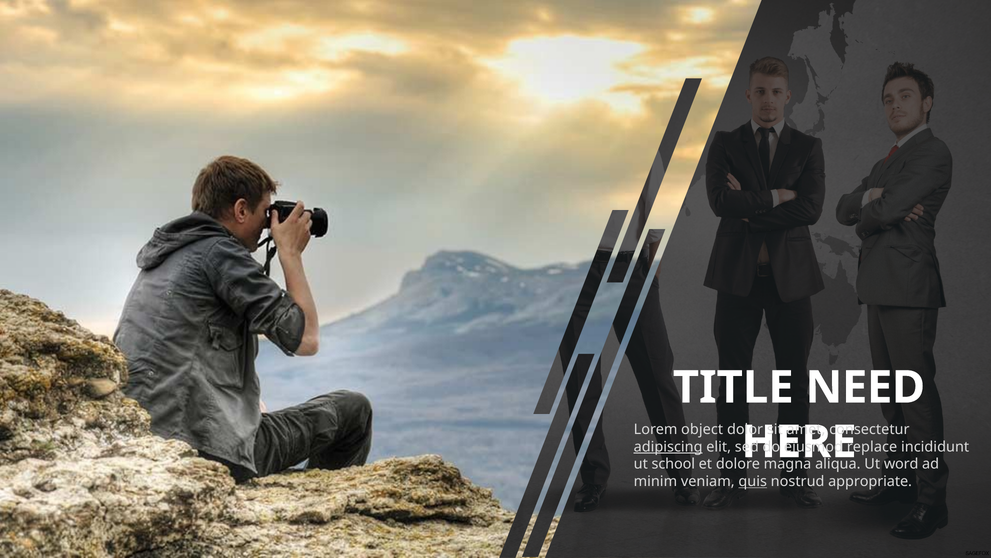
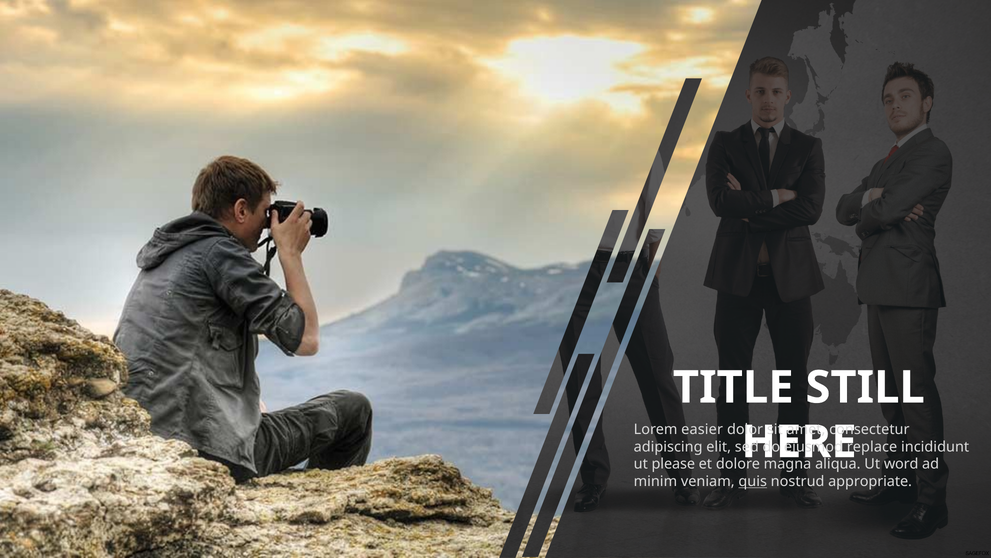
NEED: NEED -> STILL (865, 387)
object: object -> easier (702, 429)
adipiscing underline: present -> none (668, 446)
school: school -> please (673, 464)
